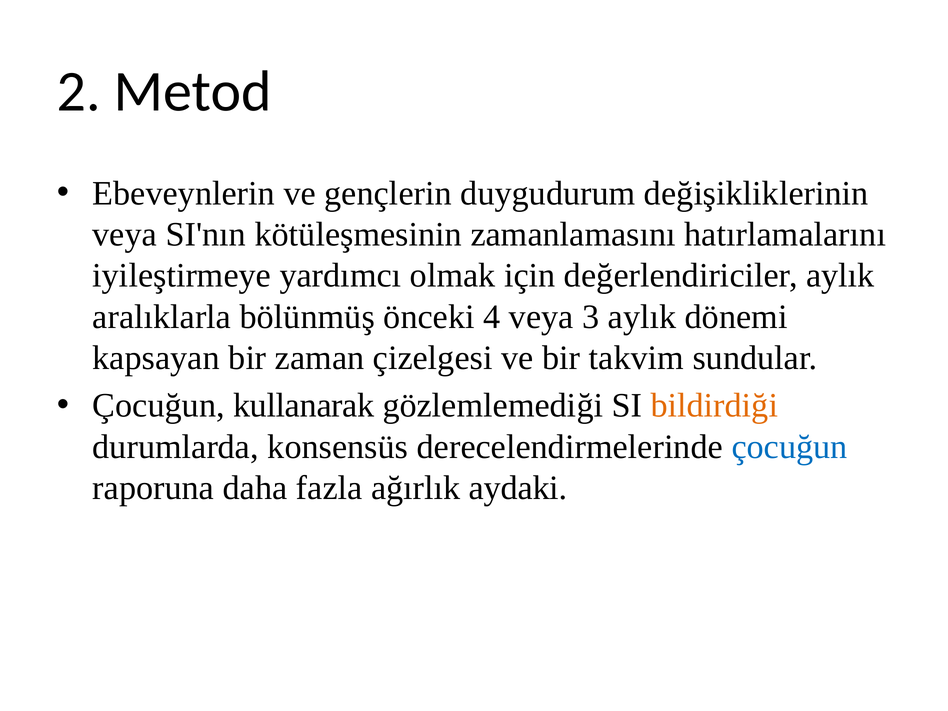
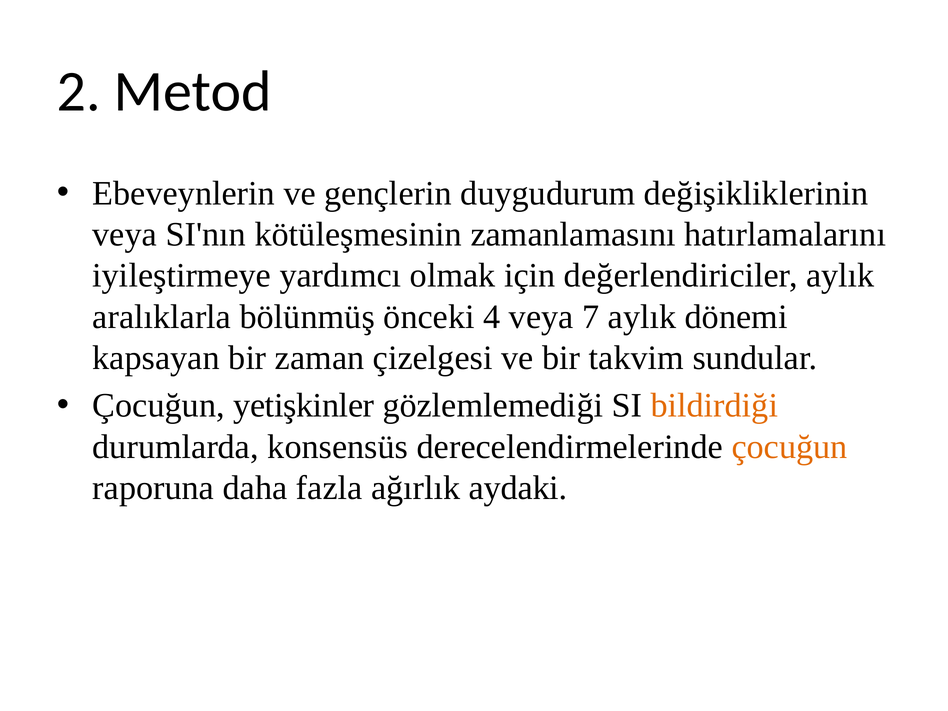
3: 3 -> 7 (591, 317)
kullanarak: kullanarak -> yetişkinler (304, 406)
çocuğun colour: blue -> orange (790, 447)
